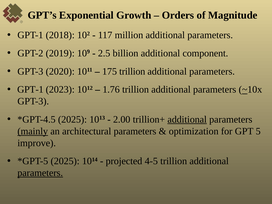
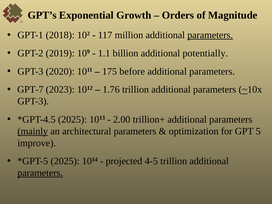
parameters underline: none -> present (210, 35)
2.5: 2.5 -> 1.1 (104, 53)
component: component -> potentially (205, 53)
175 trillion: trillion -> before (132, 71)
GPT-1: GPT-1 -> GPT-7 (30, 90)
additional underline: present -> none (187, 119)
